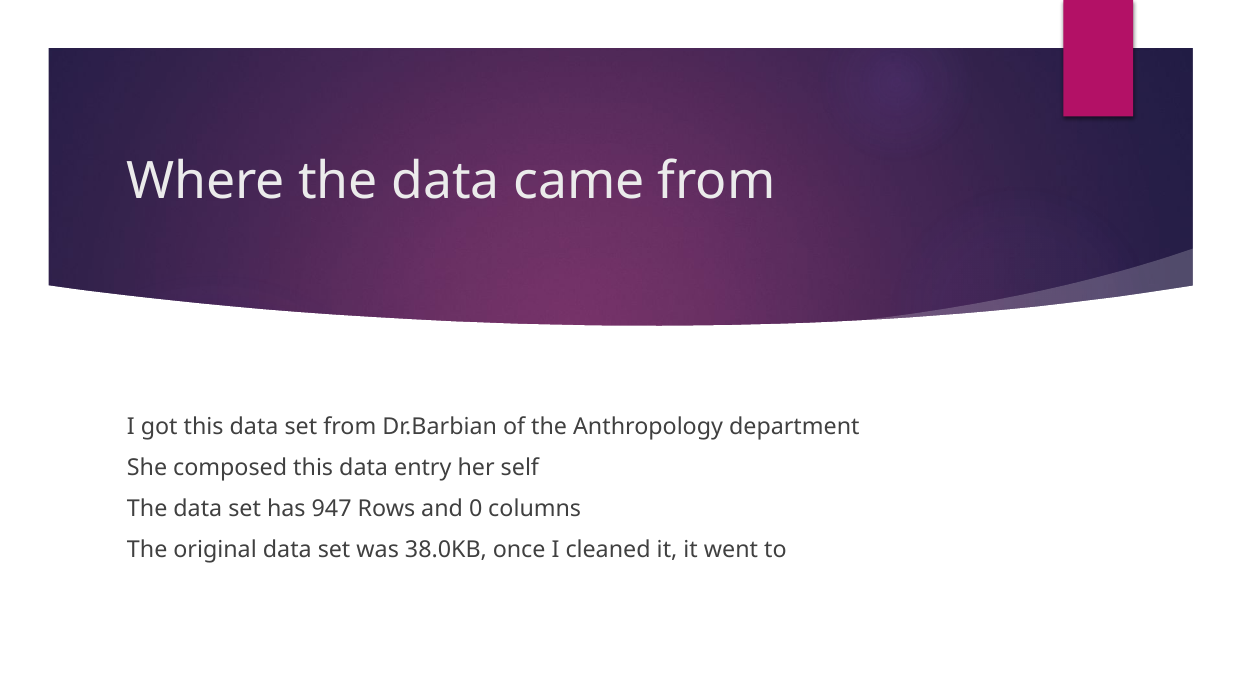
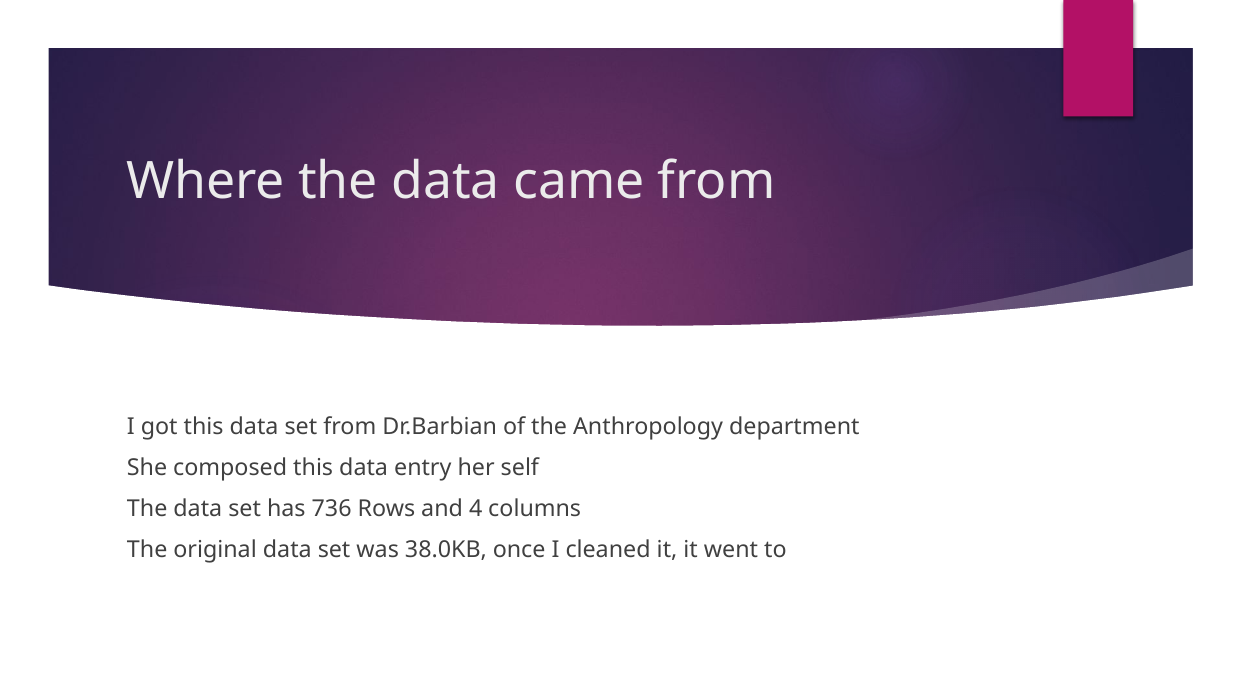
947: 947 -> 736 (332, 509)
0: 0 -> 4 (476, 509)
